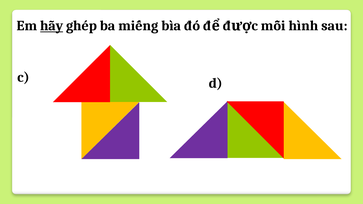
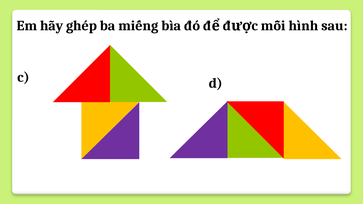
hãy underline: present -> none (52, 26)
